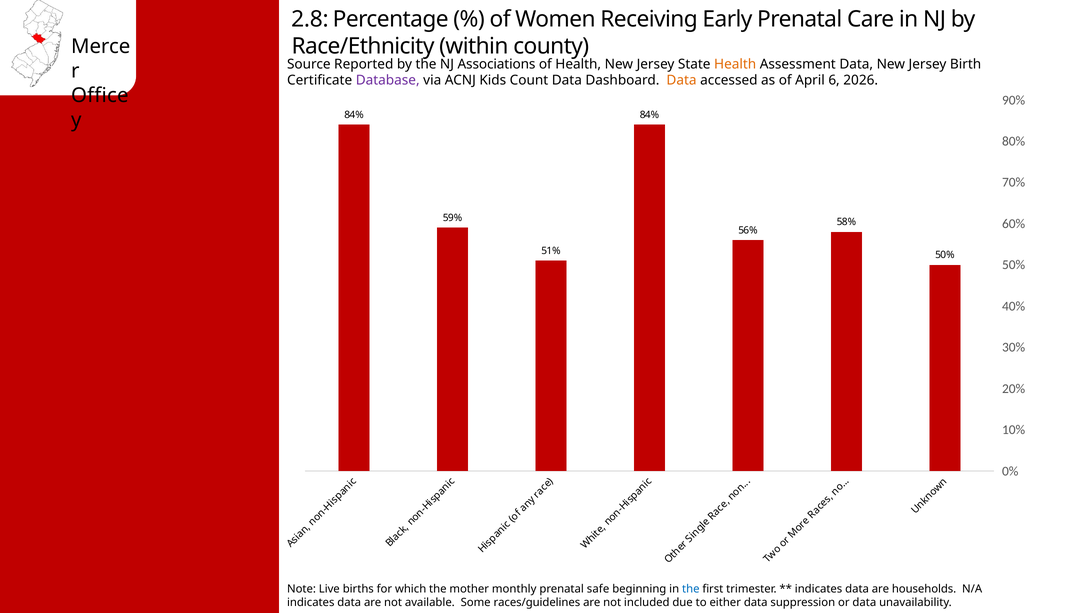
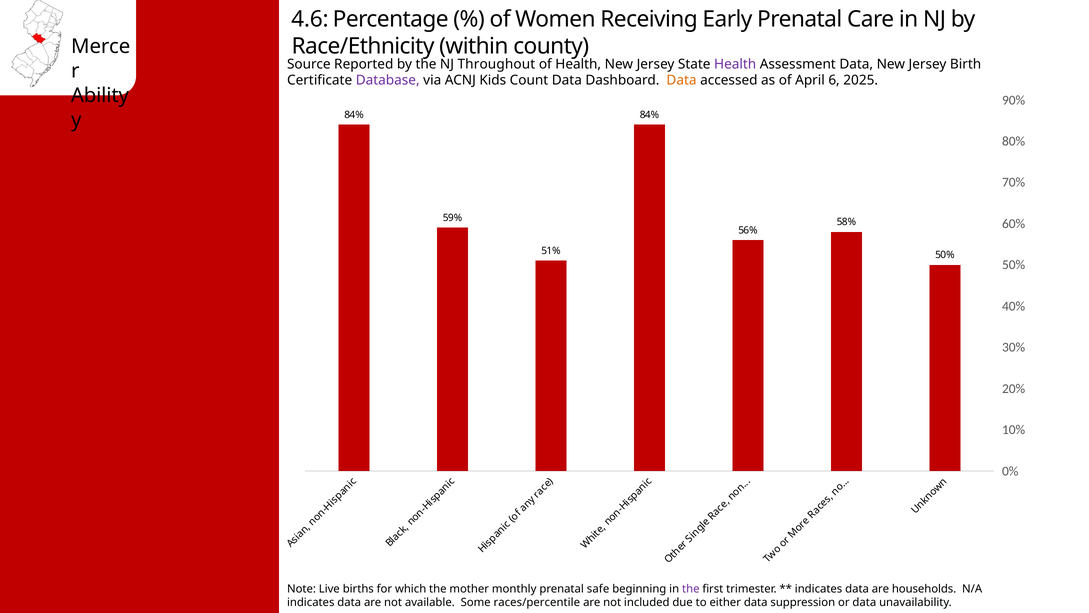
2.8: 2.8 -> 4.6 (310, 19)
Associations: Associations -> Throughout (496, 64)
Health colour: orange -> purple (735, 64)
2026: 2026 -> 2025 (861, 80)
Office: Office -> Ability (100, 96)
the colour: blue -> purple (691, 588)
races/guidelines: races/guidelines -> races/percentile (537, 602)
